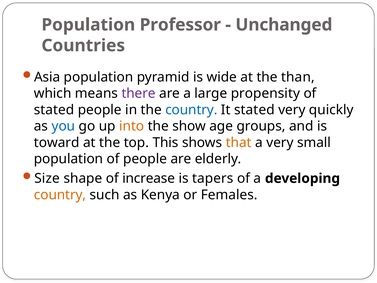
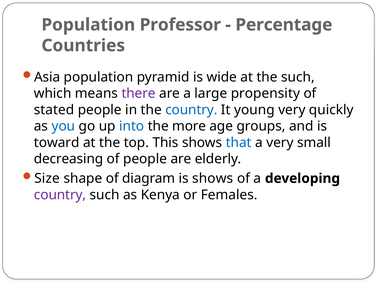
Unchanged: Unchanged -> Percentage (284, 25)
the than: than -> such (298, 77)
It stated: stated -> young (254, 110)
into colour: orange -> blue (132, 126)
show: show -> more (189, 126)
that colour: orange -> blue (239, 142)
population: population -> decreasing (69, 159)
increase: increase -> diagram (149, 178)
is tapers: tapers -> shows (213, 178)
country colour: orange -> purple (60, 195)
